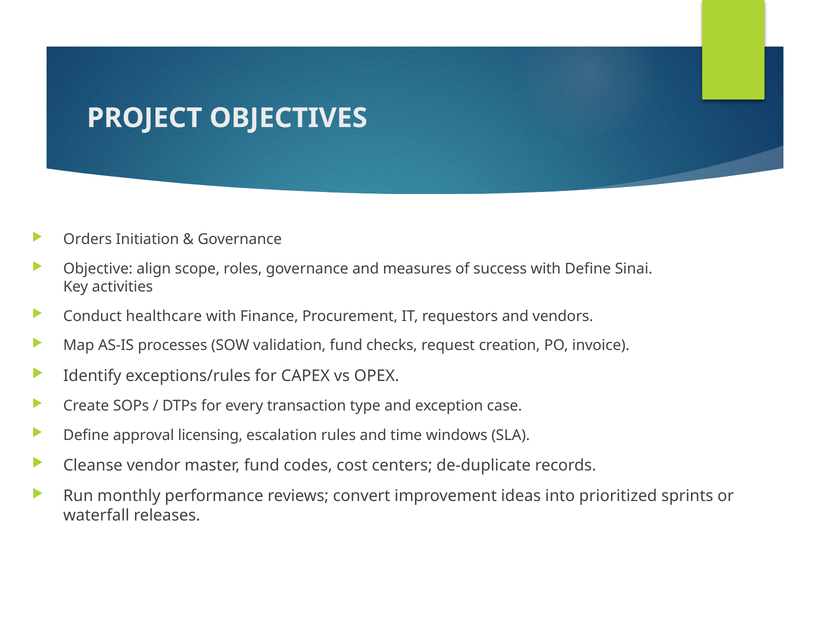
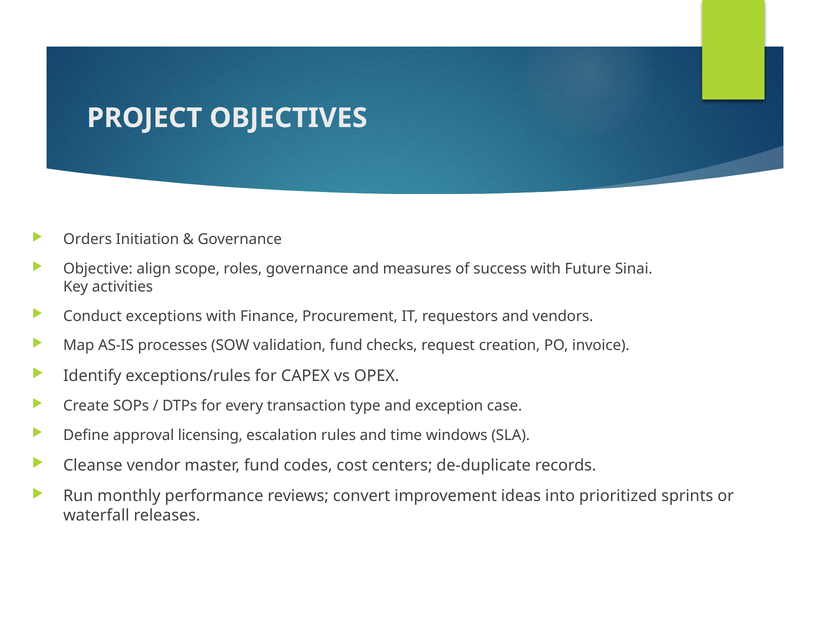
with Define: Define -> Future (588, 269)
healthcare: healthcare -> exceptions (164, 316)
